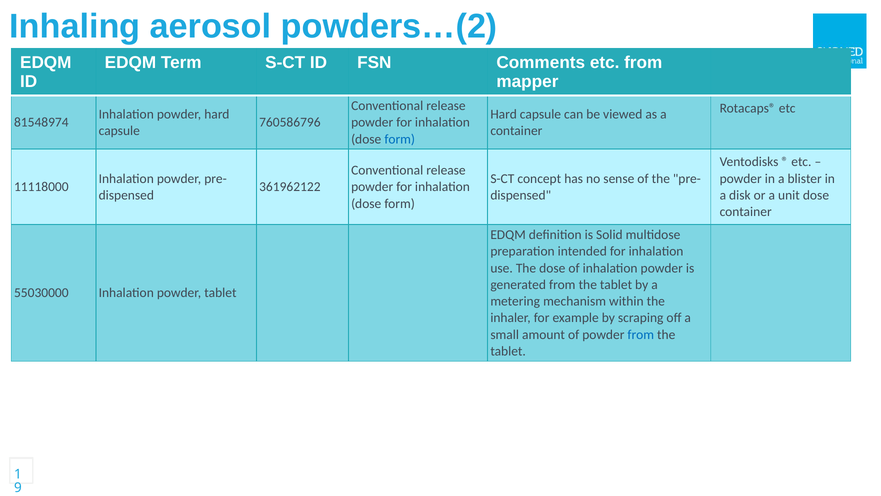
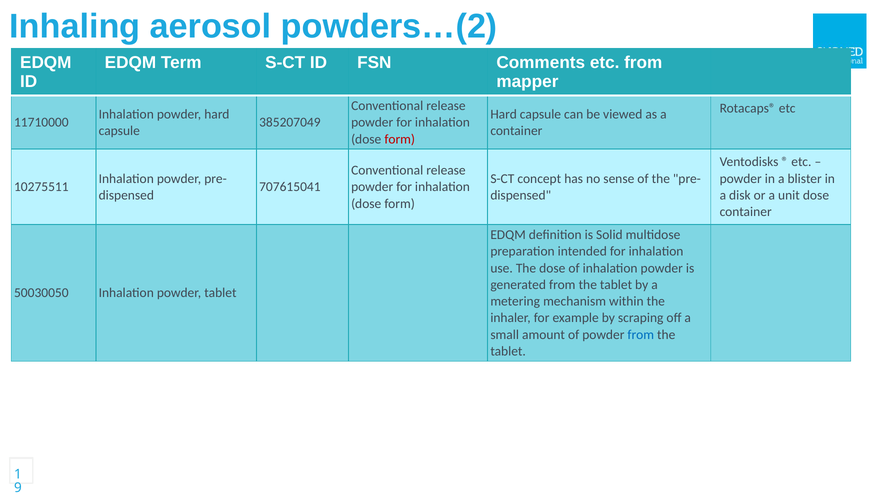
81548974: 81548974 -> 11710000 (41, 122)
760586796: 760586796 -> 385207049 (290, 122)
form colour: blue -> red (400, 139)
11118000: 11118000 -> 10275511 (41, 187)
361962122: 361962122 -> 707615041 (290, 187)
55030000: 55030000 -> 50030050 (41, 293)
